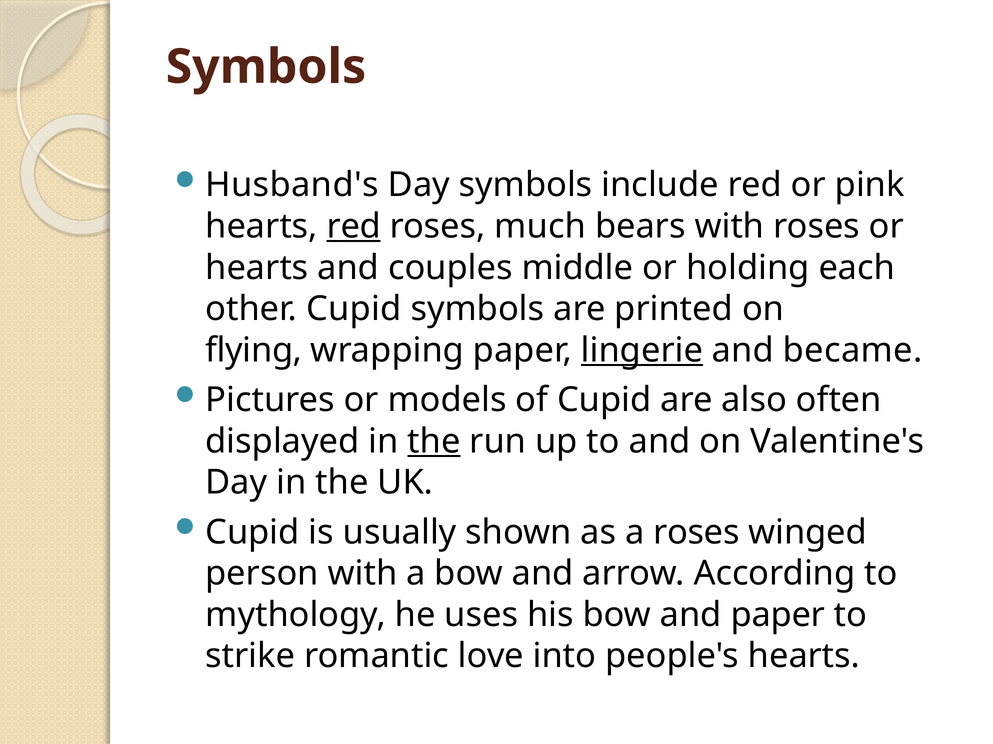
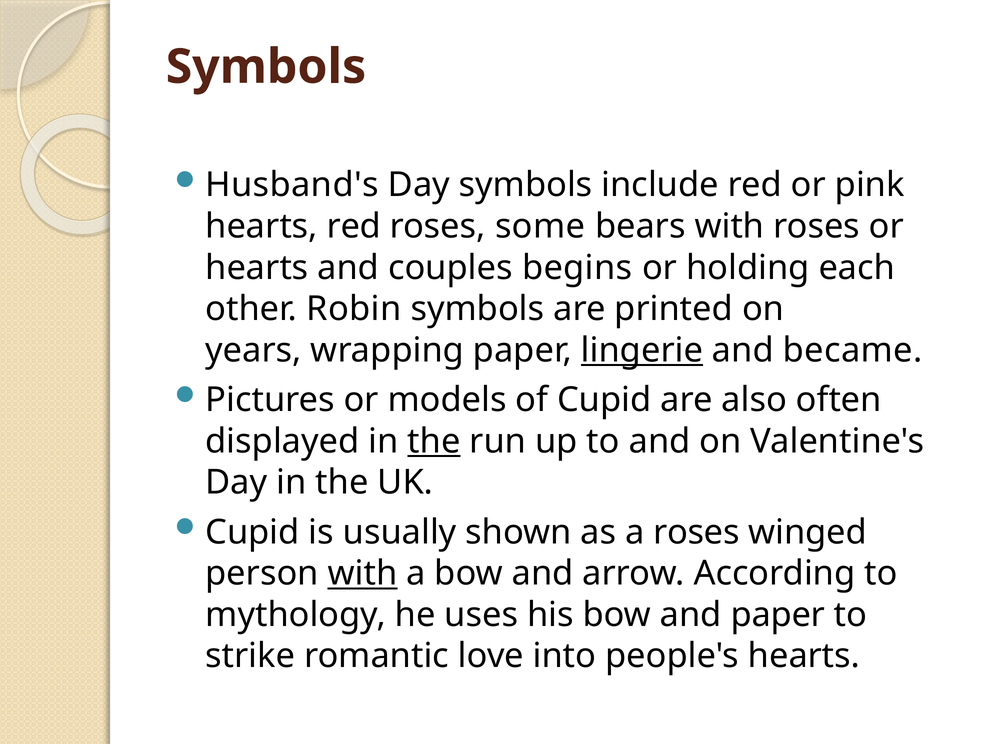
red underline: present -> none (354, 227)
much: much -> some (540, 227)
middle: middle -> begins (577, 268)
other Cupid: Cupid -> Robin (354, 309)
flying: flying -> years (253, 351)
with underline: none -> present (362, 574)
